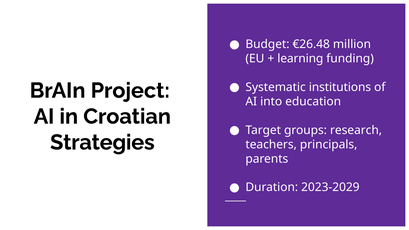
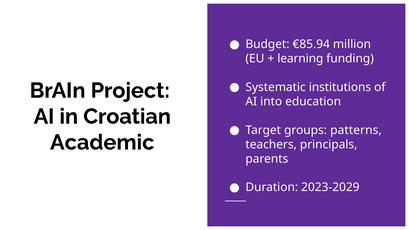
€26.48: €26.48 -> €85.94 (311, 44)
research: research -> patterns (356, 130)
Strategies: Strategies -> Academic (102, 142)
